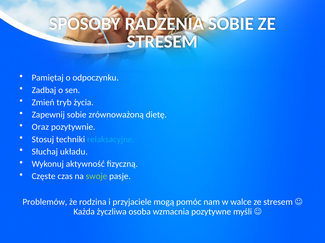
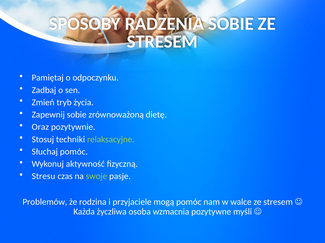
relaksacyjne colour: light blue -> light green (111, 140)
Słuchaj układu: układu -> pomóc (74, 152)
Częste: Częste -> Stresu (44, 177)
